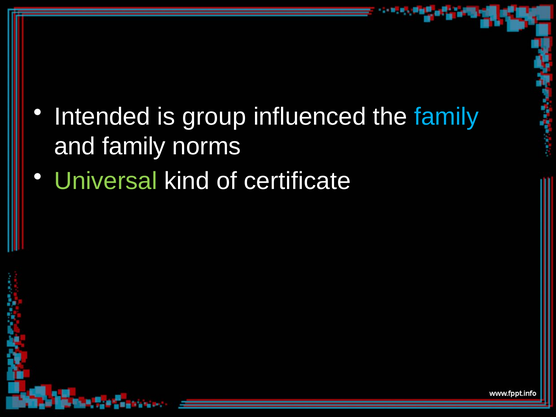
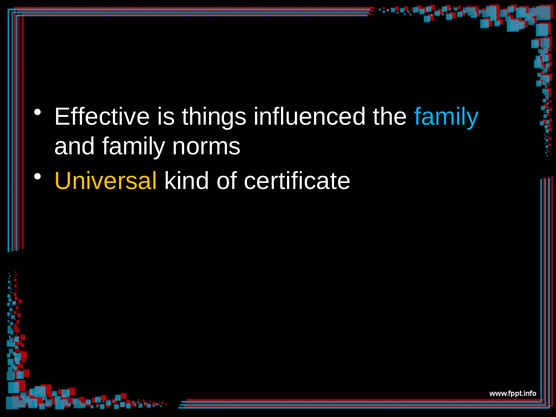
Intended: Intended -> Effective (102, 117)
group: group -> things (214, 117)
Universal colour: light green -> yellow (106, 181)
